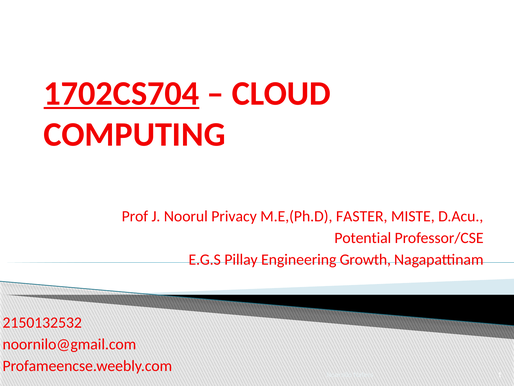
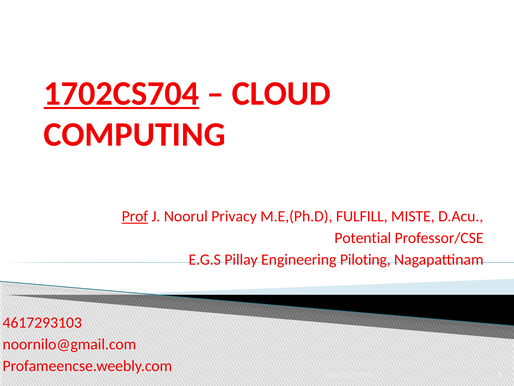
Prof underline: none -> present (135, 216)
FASTER: FASTER -> FULFILL (362, 216)
Growth: Growth -> Piloting (365, 259)
2150132532: 2150132532 -> 4617293103 (42, 322)
